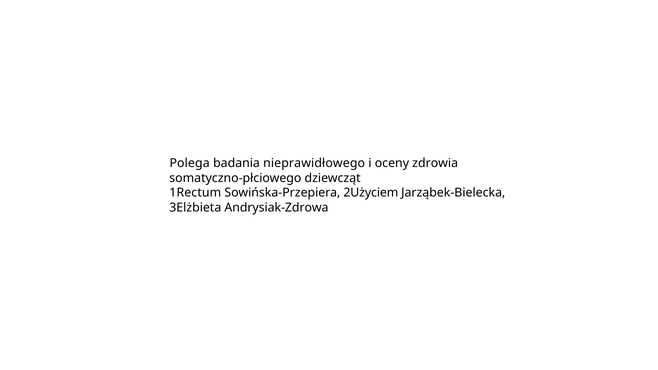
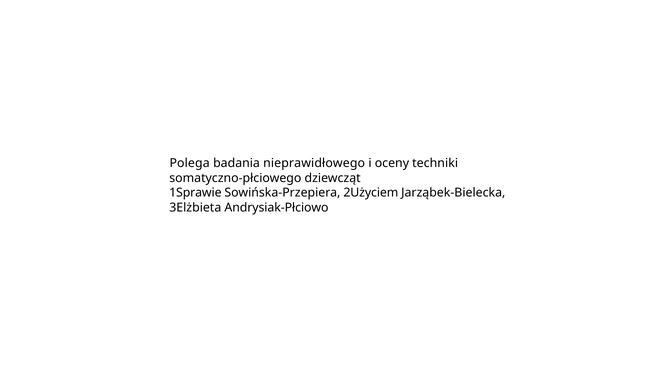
zdrowia: zdrowia -> techniki (435, 163)
1Rectum: 1Rectum -> 1Sprawie (195, 193)
Andrysiak-Zdrowa: Andrysiak-Zdrowa -> Andrysiak-Płciowo (277, 208)
